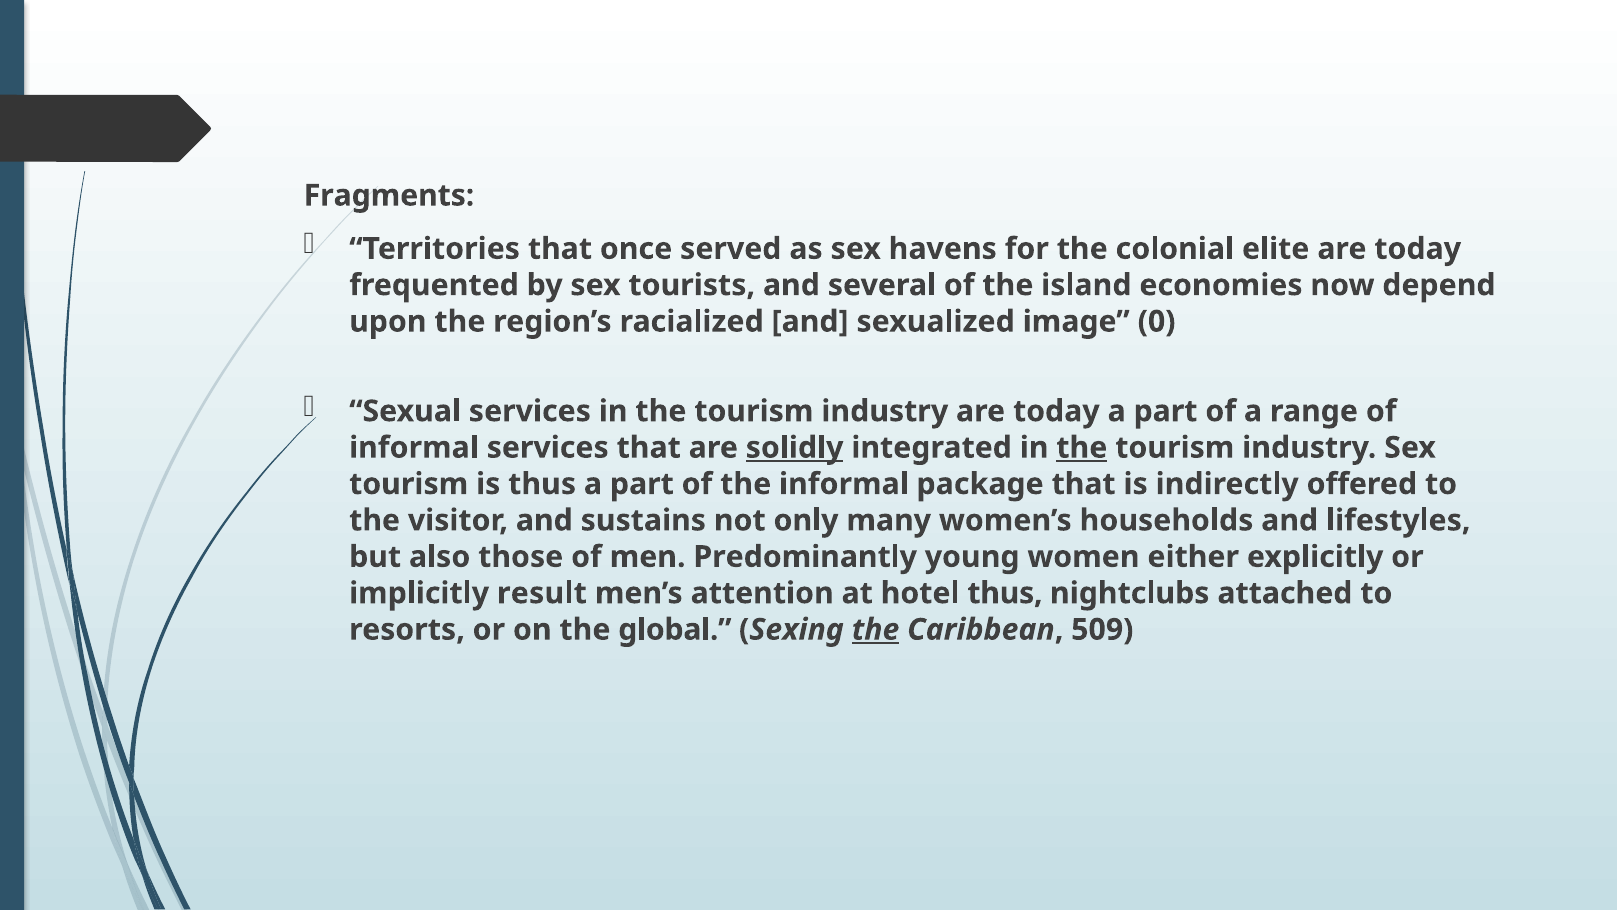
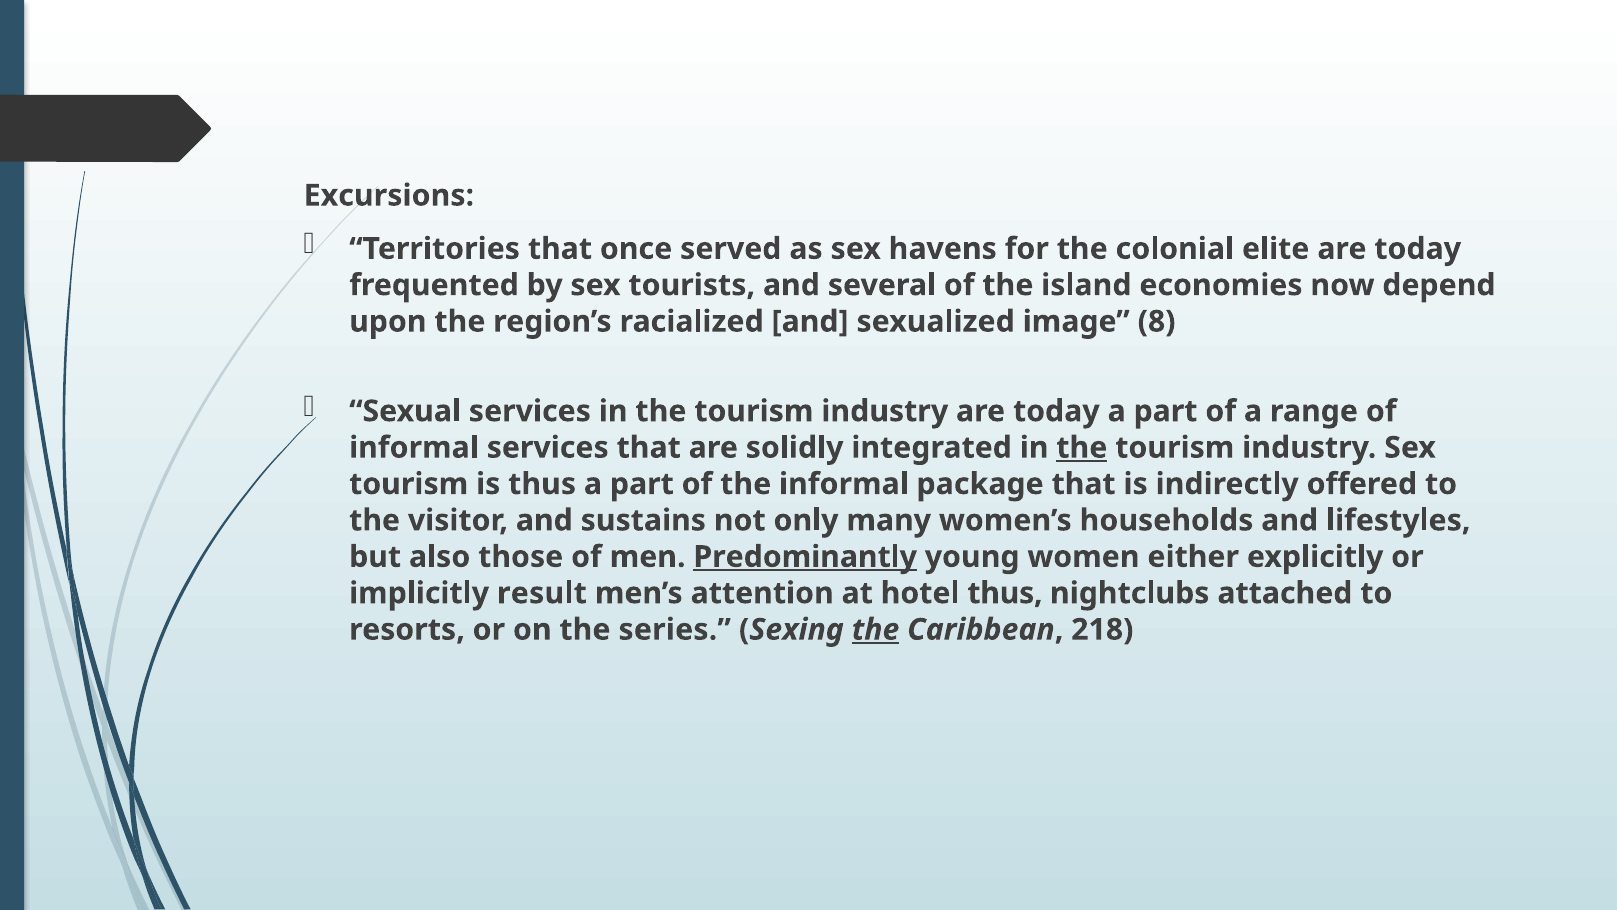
Fragments: Fragments -> Excursions (389, 195)
0: 0 -> 8 (1157, 321)
solidly underline: present -> none (795, 447)
Predominantly underline: none -> present (805, 557)
global: global -> series (675, 629)
509: 509 -> 218 (1102, 629)
